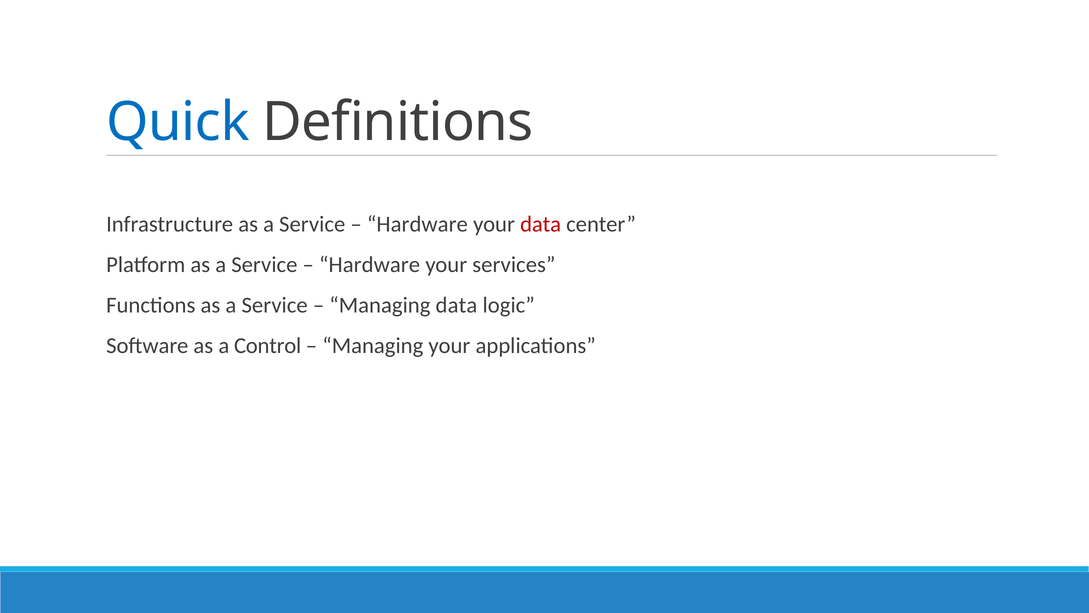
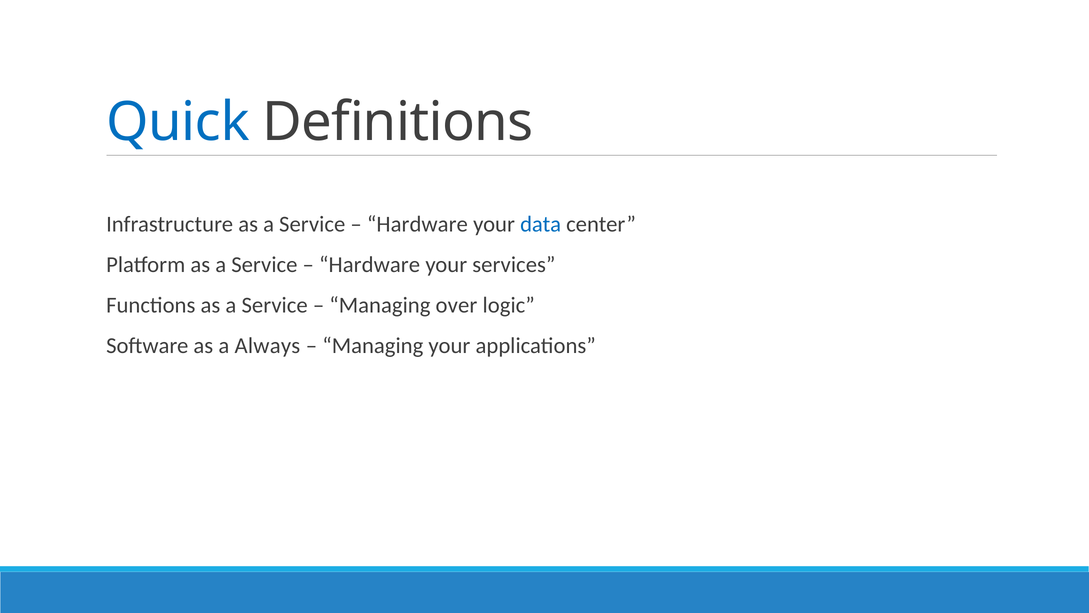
data colour: red -> blue (541, 224)
Managing data: data -> over (456, 305)
Control: Control -> Always (267, 345)
